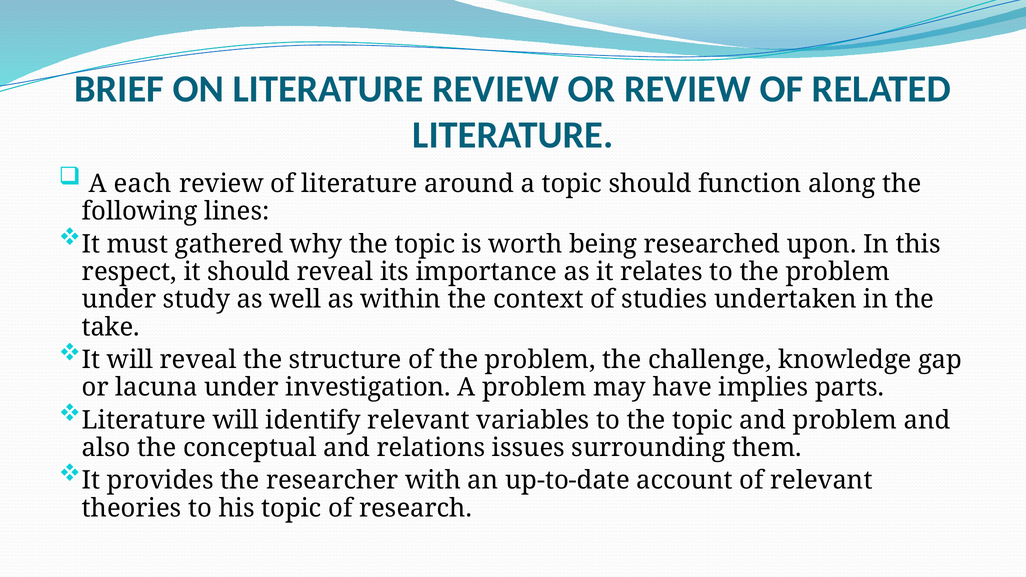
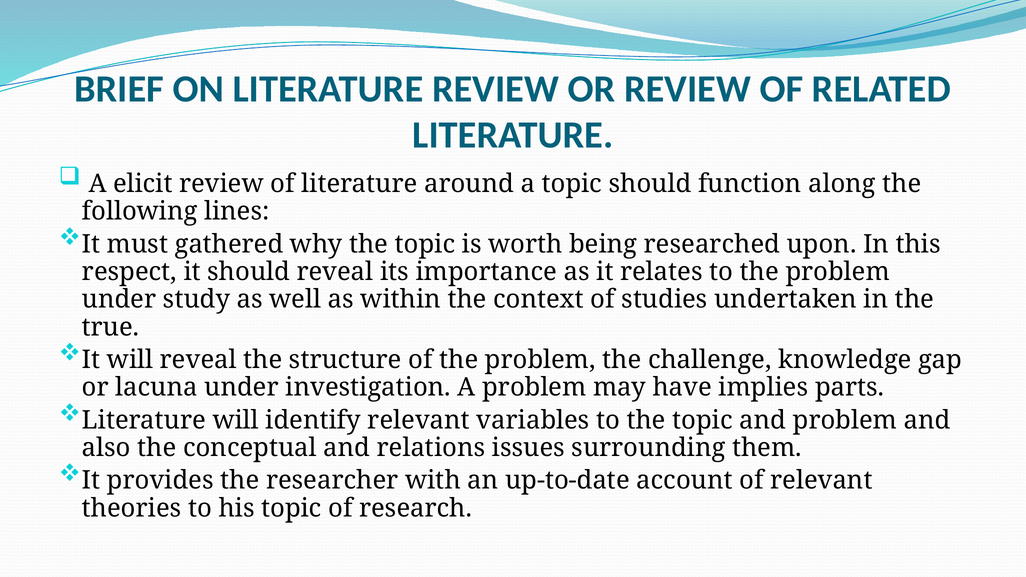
each: each -> elicit (143, 184)
take: take -> true (111, 327)
